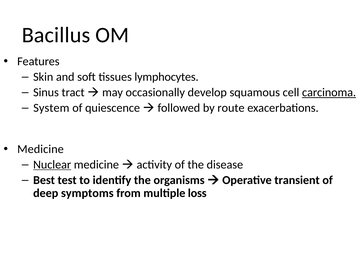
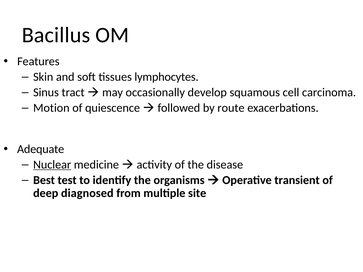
carcinoma underline: present -> none (329, 92)
System: System -> Motion (51, 108)
Medicine: Medicine -> Adequate (41, 149)
symptoms: symptoms -> diagnosed (87, 193)
loss: loss -> site (197, 193)
